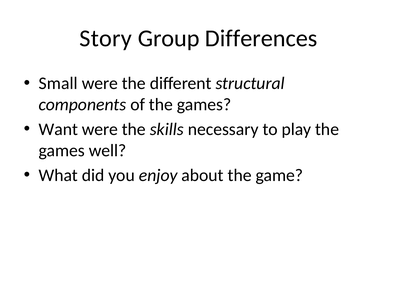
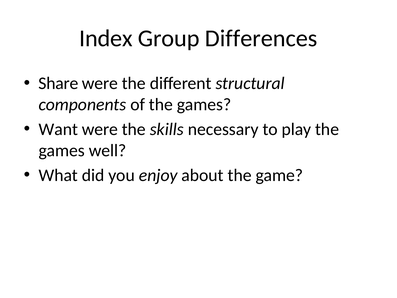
Story: Story -> Index (106, 38)
Small: Small -> Share (58, 83)
